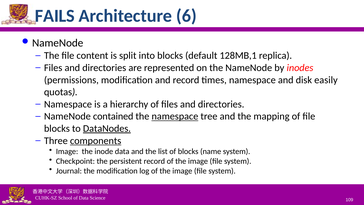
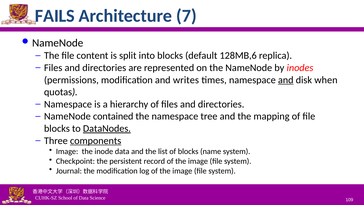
6: 6 -> 7 (186, 16)
128MB,1: 128MB,1 -> 128MB,6 (238, 56)
and record: record -> writes (186, 80)
and underline: none -> present (286, 80)
easily: easily -> when (326, 80)
namespace underline: present -> none (175, 116)
